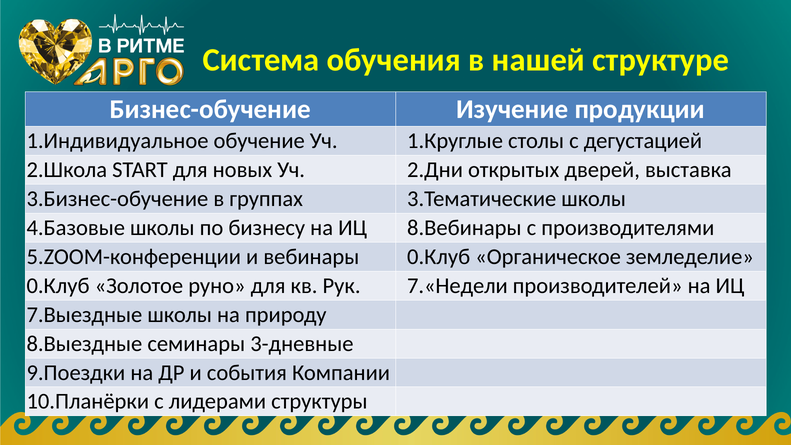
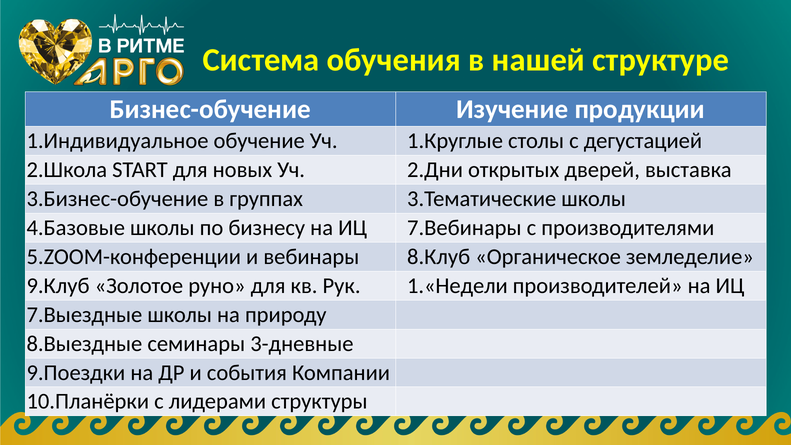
8.Вебинары: 8.Вебинары -> 7.Вебинары (464, 228)
вебинары 0.Клуб: 0.Клуб -> 8.Клуб (439, 257)
0.Клуб: 0.Клуб -> 9.Клуб (58, 286)
7.«Недели: 7.«Недели -> 1.«Недели (457, 286)
